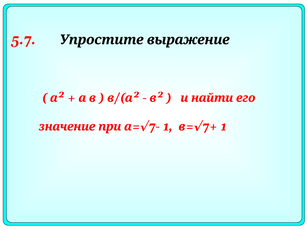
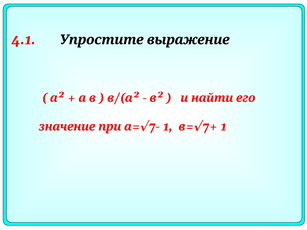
5.7: 5.7 -> 4.1 (23, 40)
